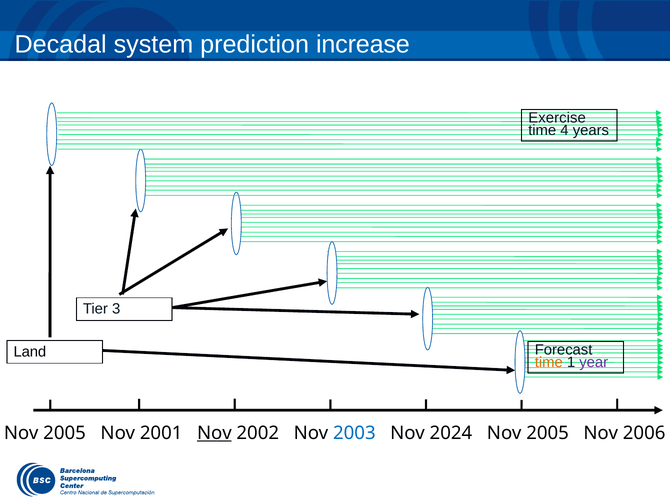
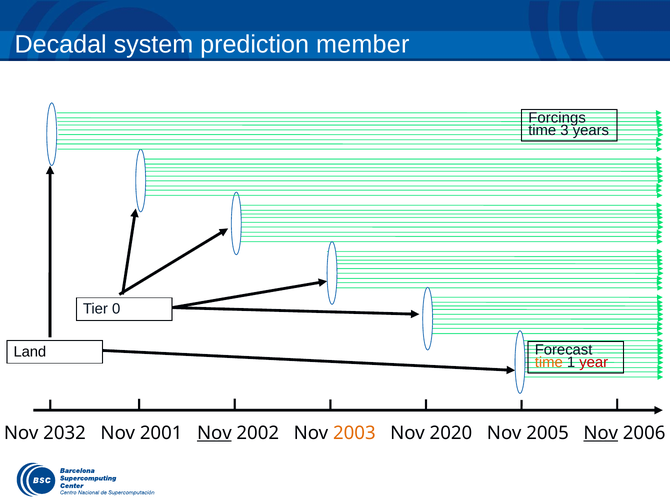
increase: increase -> member (363, 45)
Exercise: Exercise -> Forcings (557, 118)
4: 4 -> 3 (565, 130)
3: 3 -> 0 (116, 309)
year colour: purple -> red (594, 362)
2005: 2005 -> 2032 (65, 433)
2003 colour: blue -> orange (354, 433)
2024: 2024 -> 2020 (451, 433)
Nov underline: none -> present (601, 433)
